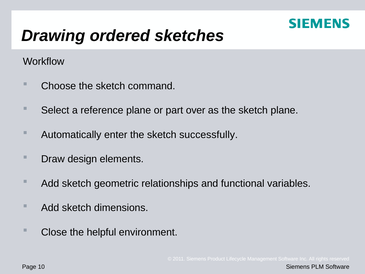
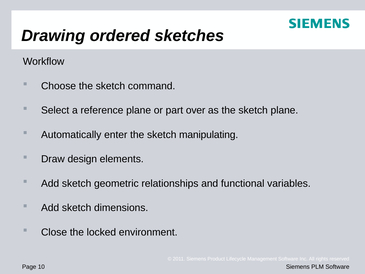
successfully: successfully -> manipulating (209, 135)
helpful: helpful -> locked (101, 232)
